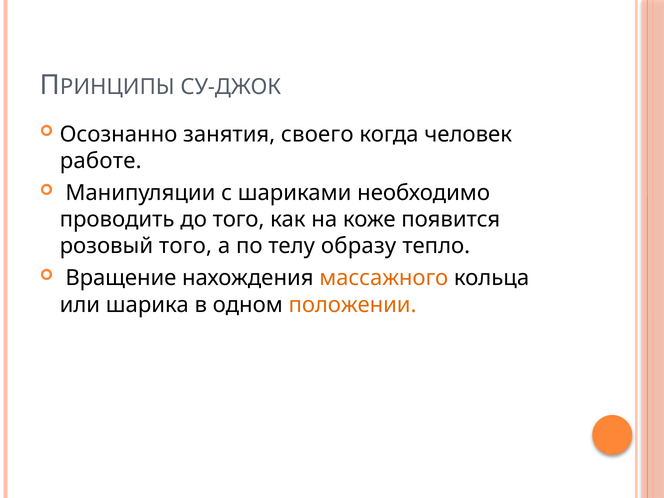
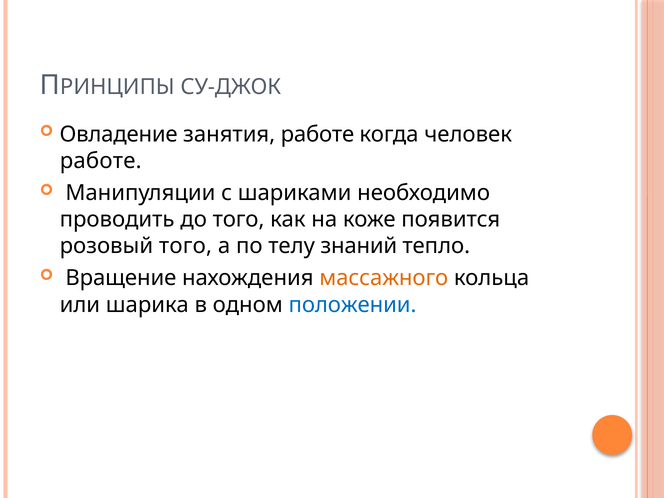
Осознанно: Осознанно -> Овладение (119, 134)
занятия своего: своего -> работе (317, 134)
образу: образу -> знаний (359, 246)
положении colour: orange -> blue (353, 305)
